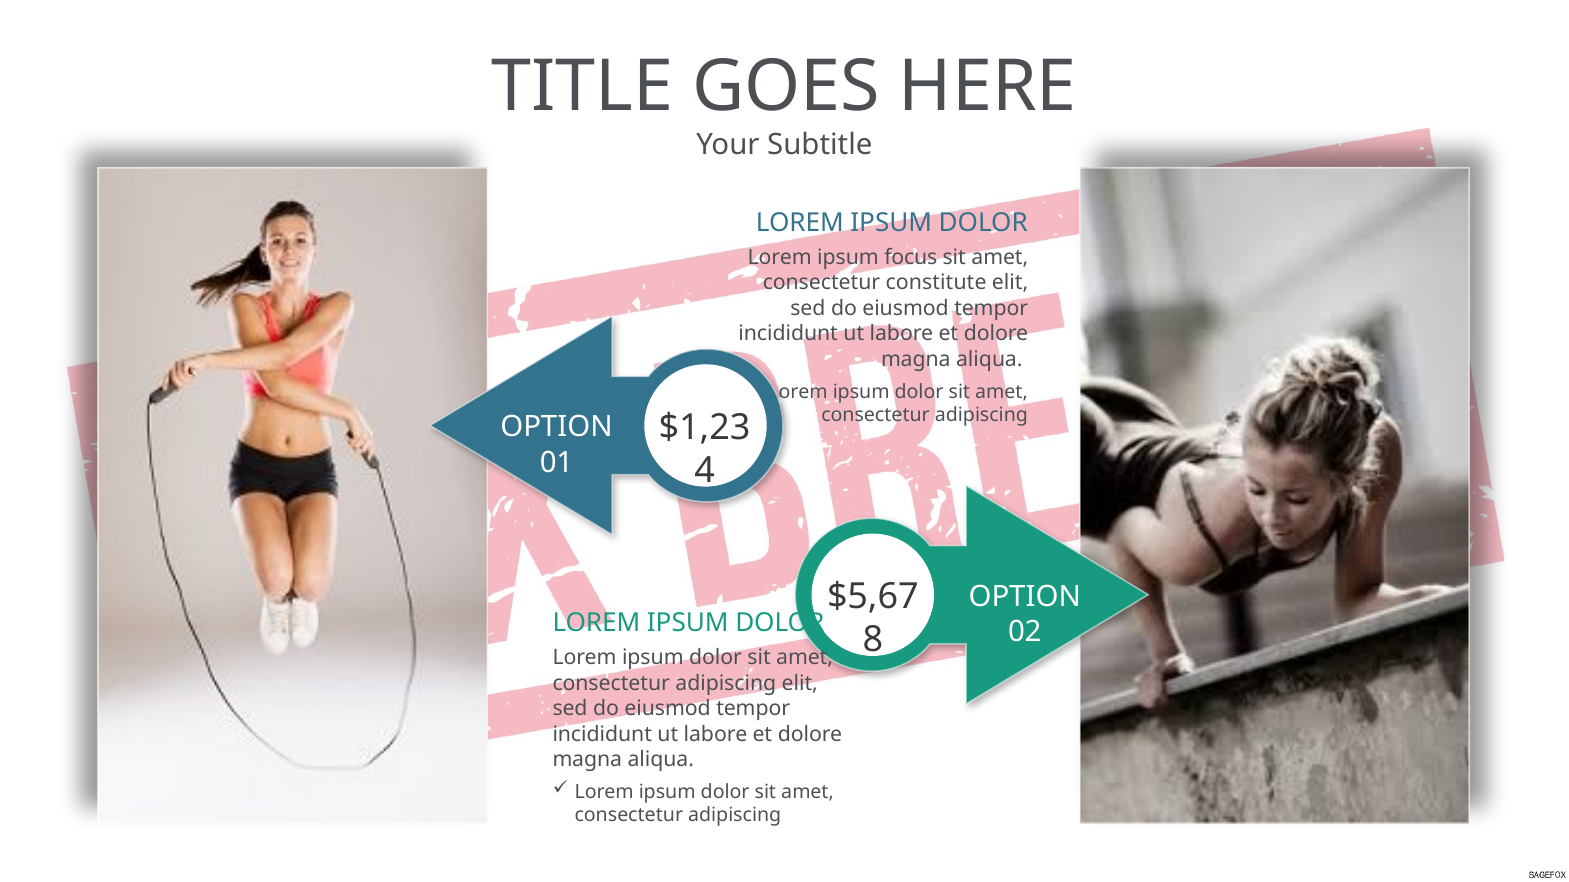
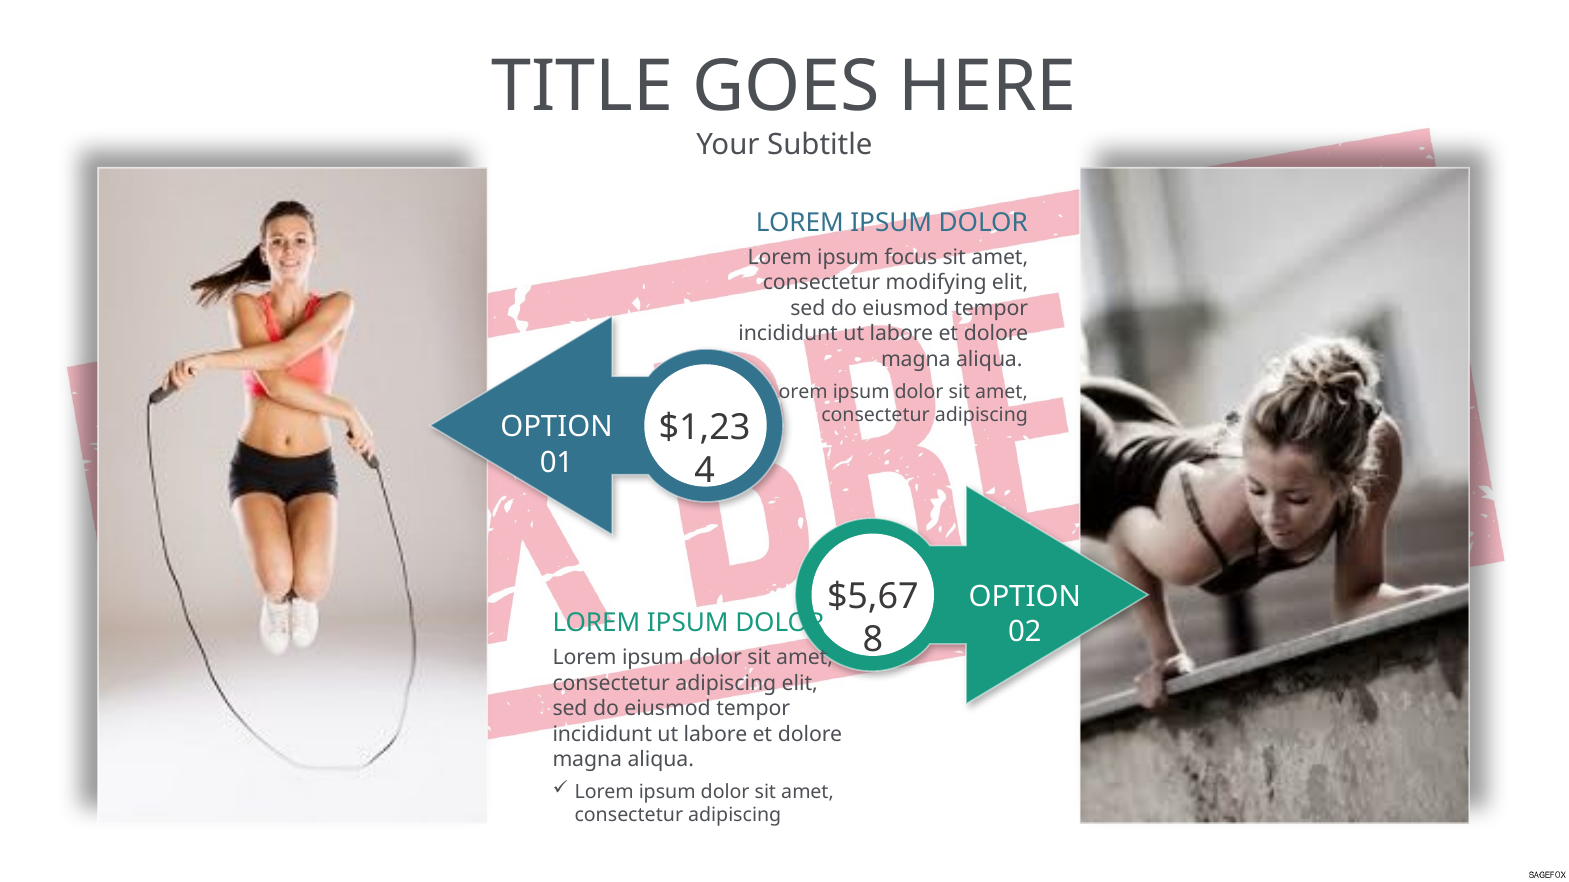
constitute: constitute -> modifying (936, 283)
